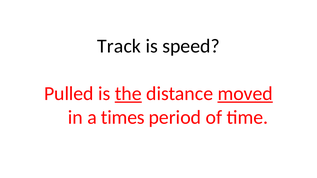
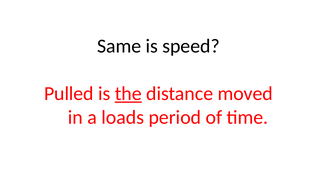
Track: Track -> Same (119, 46)
moved underline: present -> none (245, 94)
times: times -> loads (123, 117)
